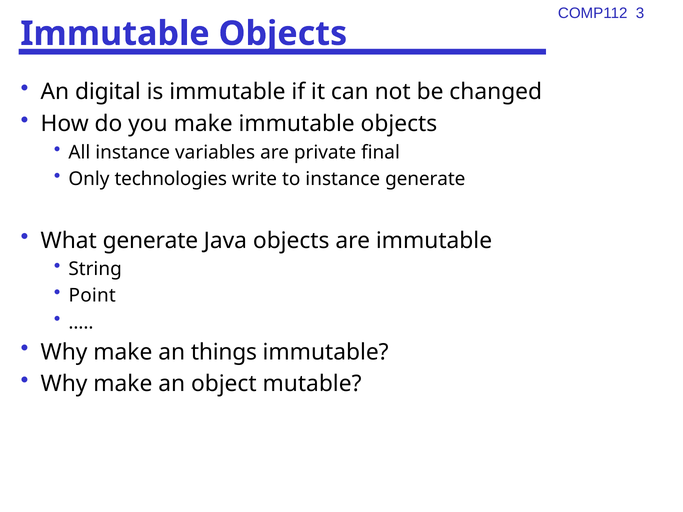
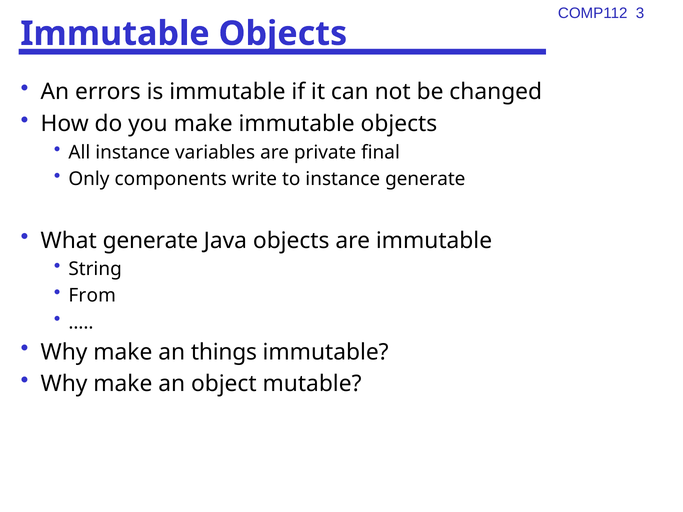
digital: digital -> errors (108, 92)
technologies: technologies -> components (171, 179)
Point: Point -> From (92, 296)
